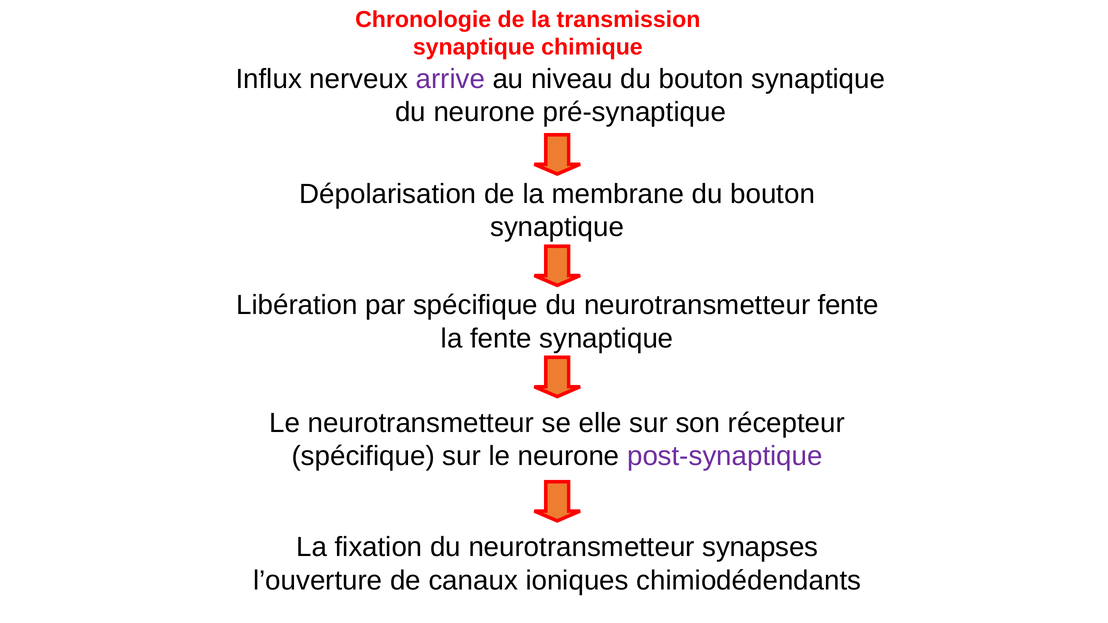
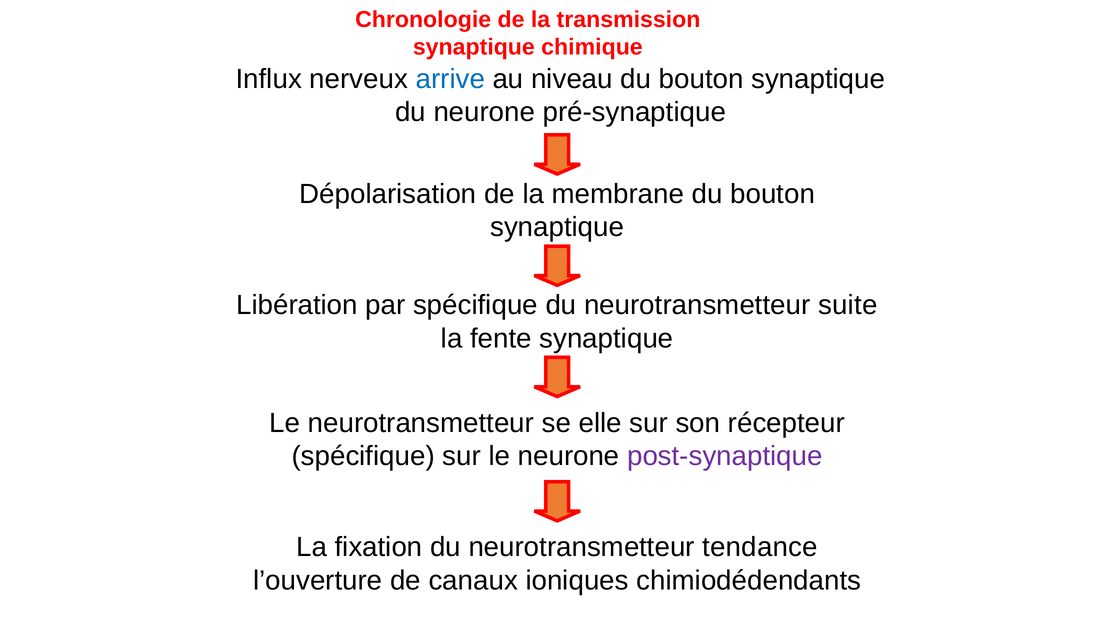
arrive colour: purple -> blue (450, 79)
neurotransmetteur fente: fente -> suite (848, 305)
synapses: synapses -> tendance (760, 547)
